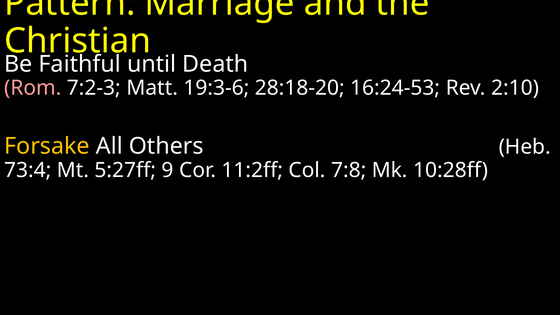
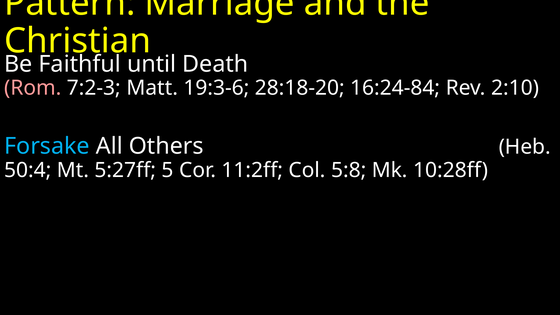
16:24-53: 16:24-53 -> 16:24-84 (395, 88)
Forsake colour: yellow -> light blue (47, 146)
73:4: 73:4 -> 50:4 (28, 170)
9: 9 -> 5 (168, 170)
7:8: 7:8 -> 5:8 (349, 170)
